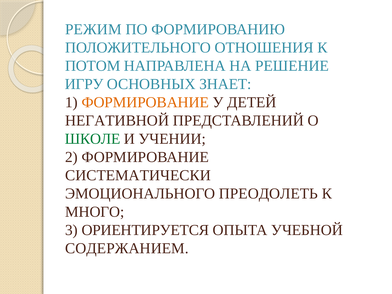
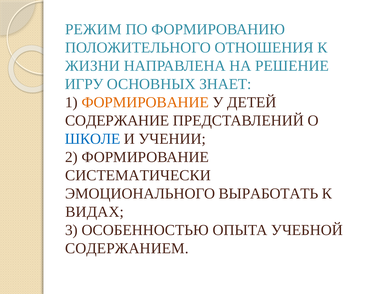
ПОТОМ: ПОТОМ -> ЖИЗНИ (93, 66)
НЕГАТИВНОЙ: НЕГАТИВНОЙ -> СОДЕРЖАНИЕ (117, 121)
ШКОЛЕ colour: green -> blue (93, 139)
ПРЕОДОЛЕТЬ: ПРЕОДОЛЕТЬ -> ВЫРАБОТАТЬ (269, 194)
МНОГО: МНОГО -> ВИДАХ (95, 212)
ОРИЕНТИРУЕТСЯ: ОРИЕНТИРУЕТСЯ -> ОСОБЕННОСТЬЮ (145, 230)
